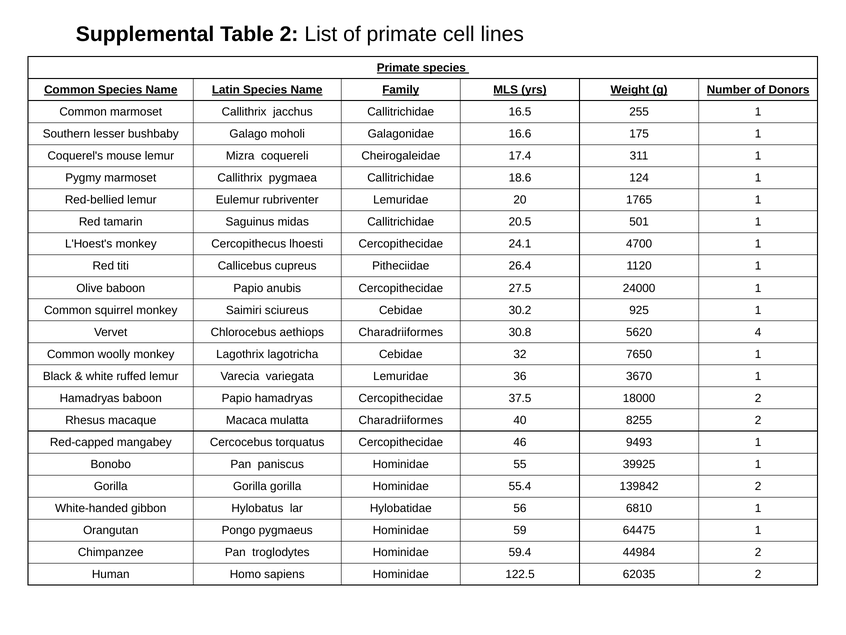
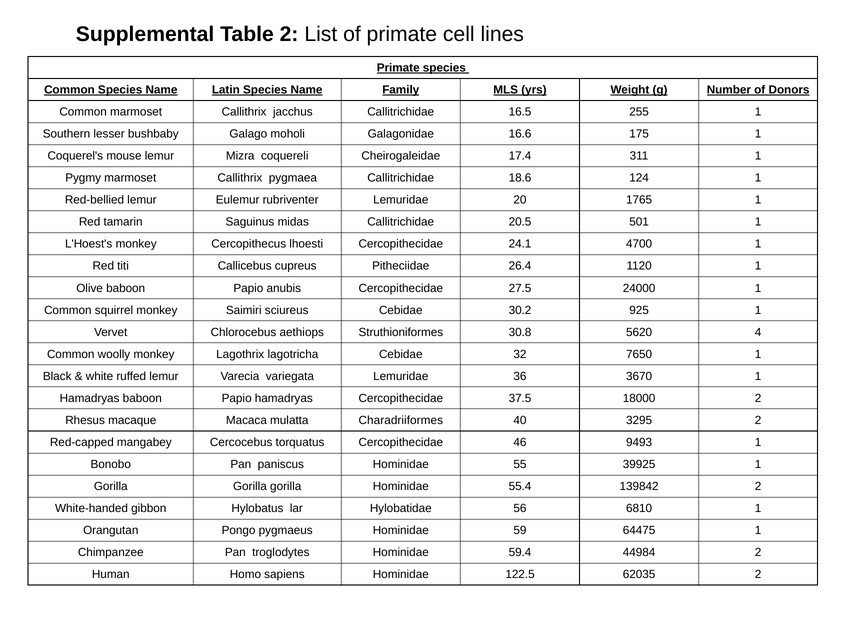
aethiops Charadriiformes: Charadriiformes -> Struthioniformes (401, 332)
8255: 8255 -> 3295 (639, 420)
